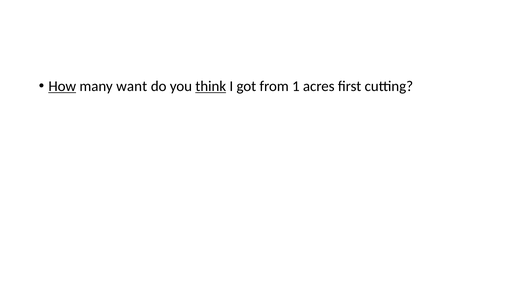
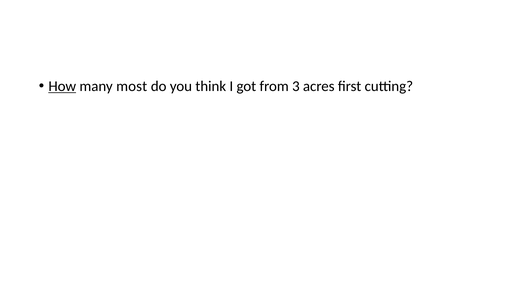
want: want -> most (132, 86)
think underline: present -> none (211, 86)
1: 1 -> 3 (296, 86)
